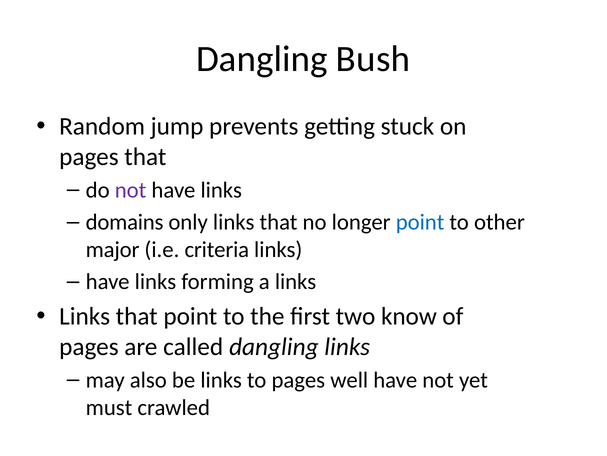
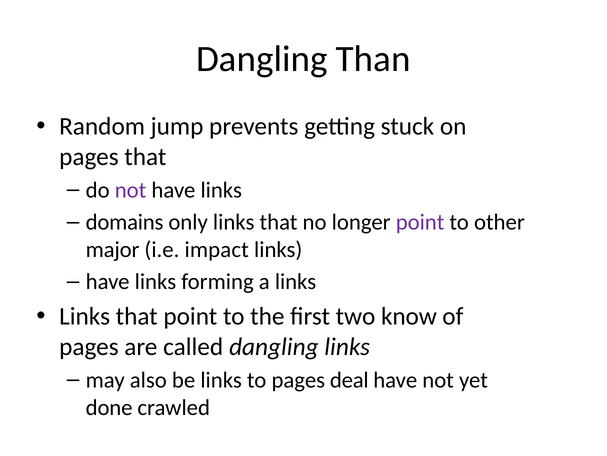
Bush: Bush -> Than (373, 59)
point colour: blue -> purple (420, 222)
criteria: criteria -> impact (217, 249)
well: well -> deal (349, 380)
must: must -> done (109, 407)
